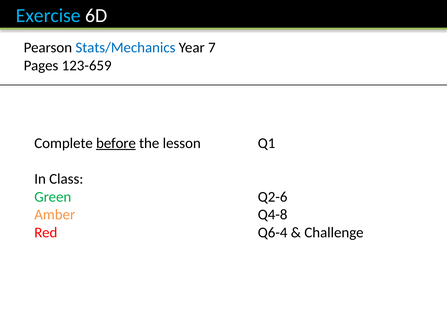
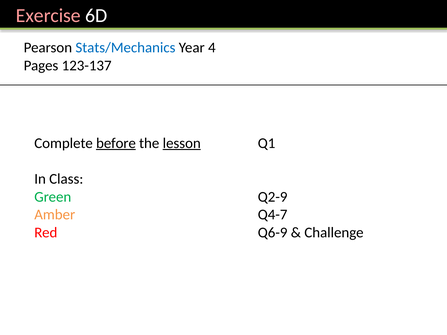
Exercise colour: light blue -> pink (48, 16)
7: 7 -> 4 (212, 48)
123-659: 123-659 -> 123-137 (87, 66)
lesson underline: none -> present (182, 143)
Q2-6: Q2-6 -> Q2-9 (273, 197)
Q4-8: Q4-8 -> Q4-7 (273, 215)
Q6-4: Q6-4 -> Q6-9 (273, 233)
